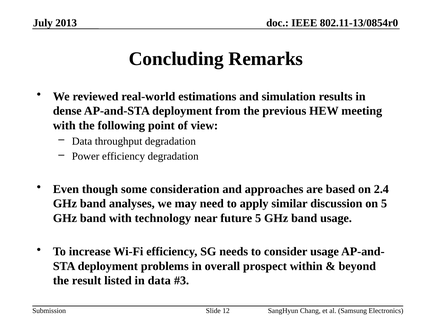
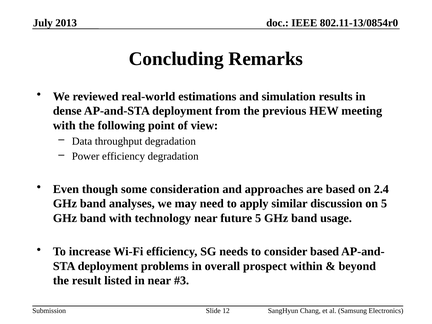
consider usage: usage -> based (325, 252)
in data: data -> near (159, 281)
